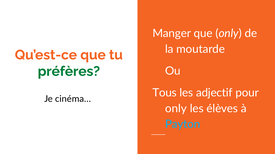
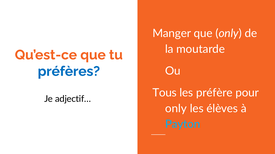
préfères colour: green -> blue (69, 72)
adjectif: adjectif -> préfère (214, 93)
cinéma…: cinéma… -> adjectif… (73, 99)
